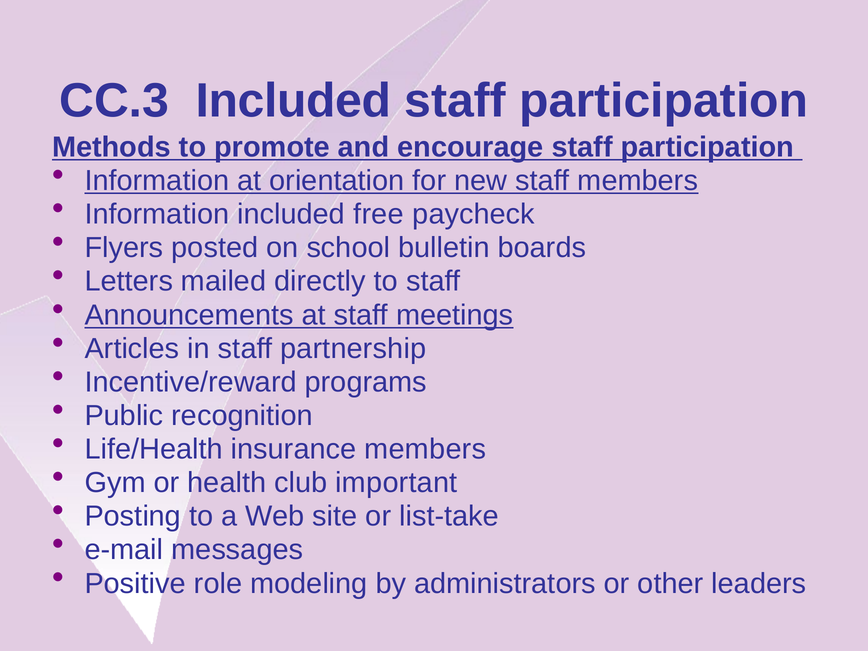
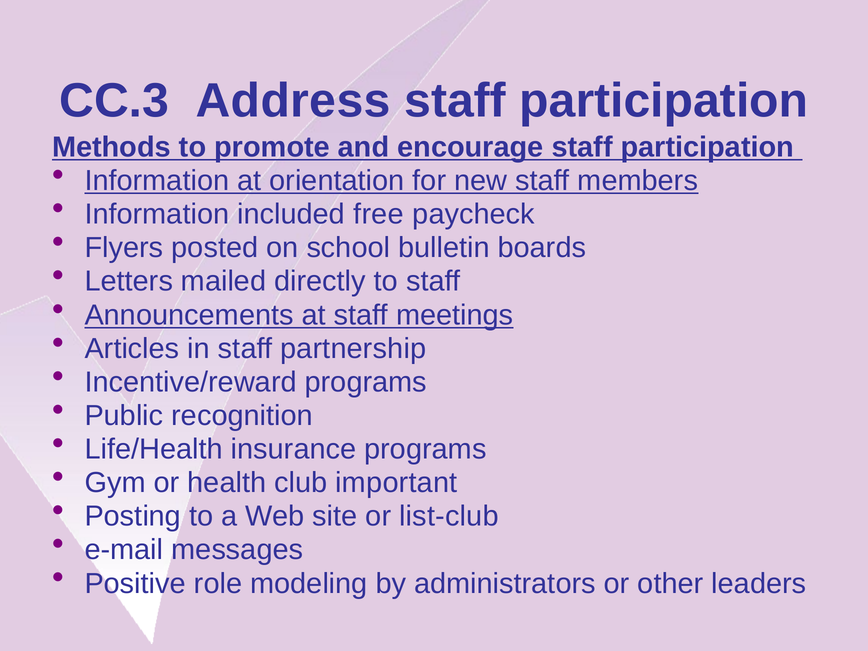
CC.3 Included: Included -> Address (293, 101)
insurance members: members -> programs (425, 449)
list-take: list-take -> list-club (449, 516)
